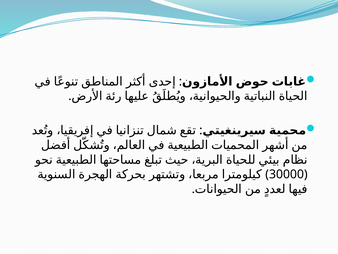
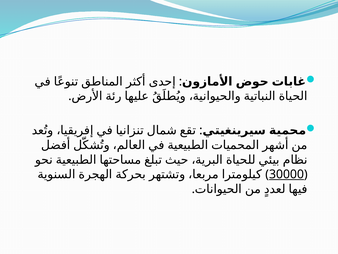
30000 underline: none -> present (286, 174)
